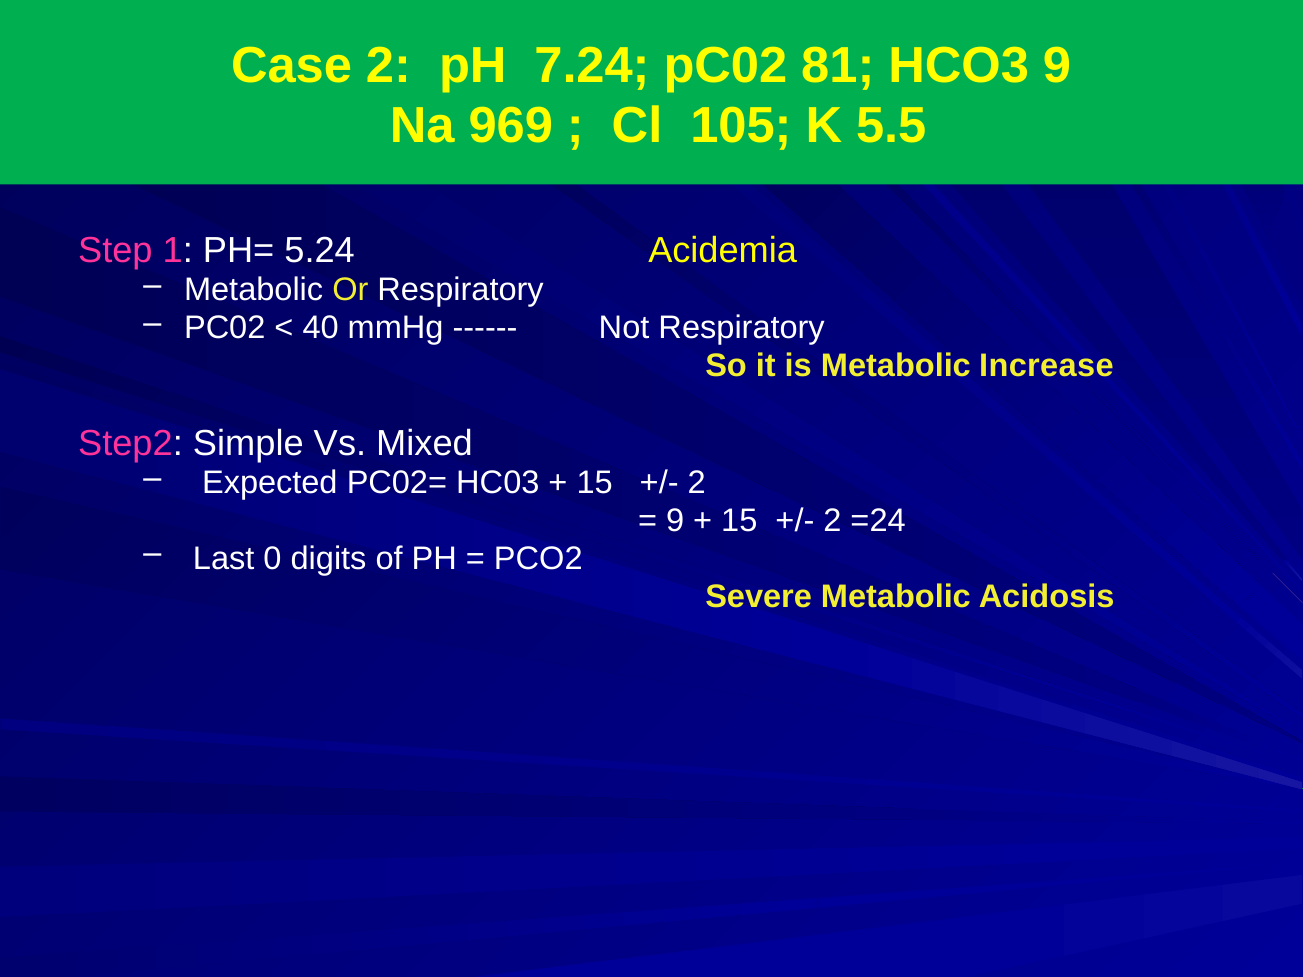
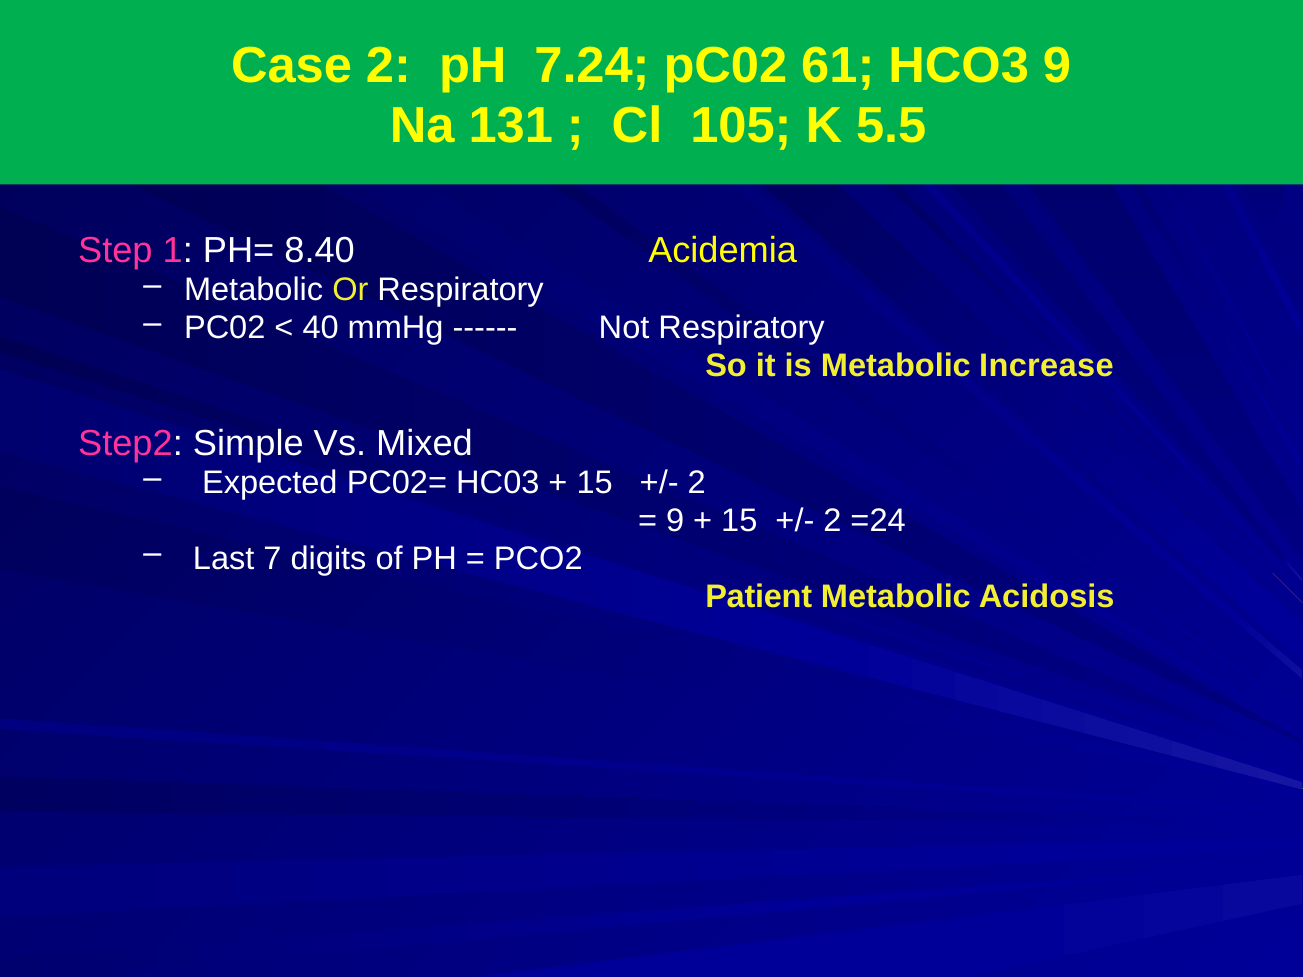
81: 81 -> 61 (838, 65)
969: 969 -> 131 (511, 126)
5.24: 5.24 -> 8.40 (320, 250)
0: 0 -> 7 (273, 559)
Severe: Severe -> Patient (759, 597)
